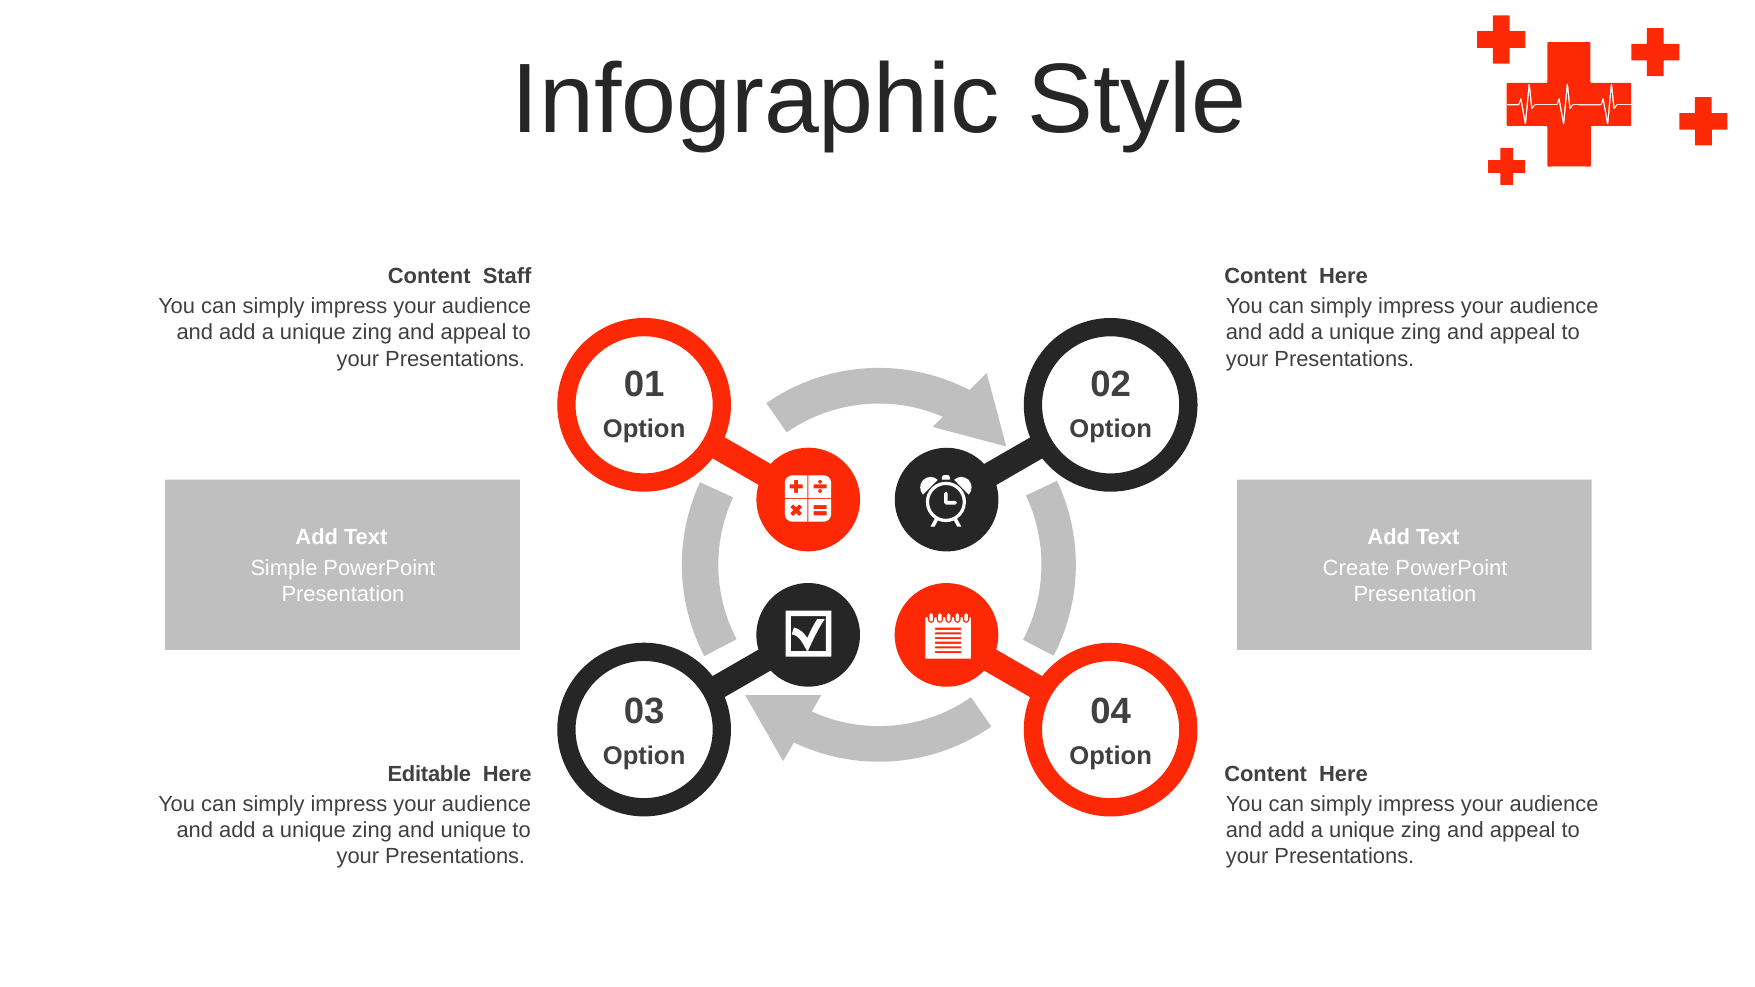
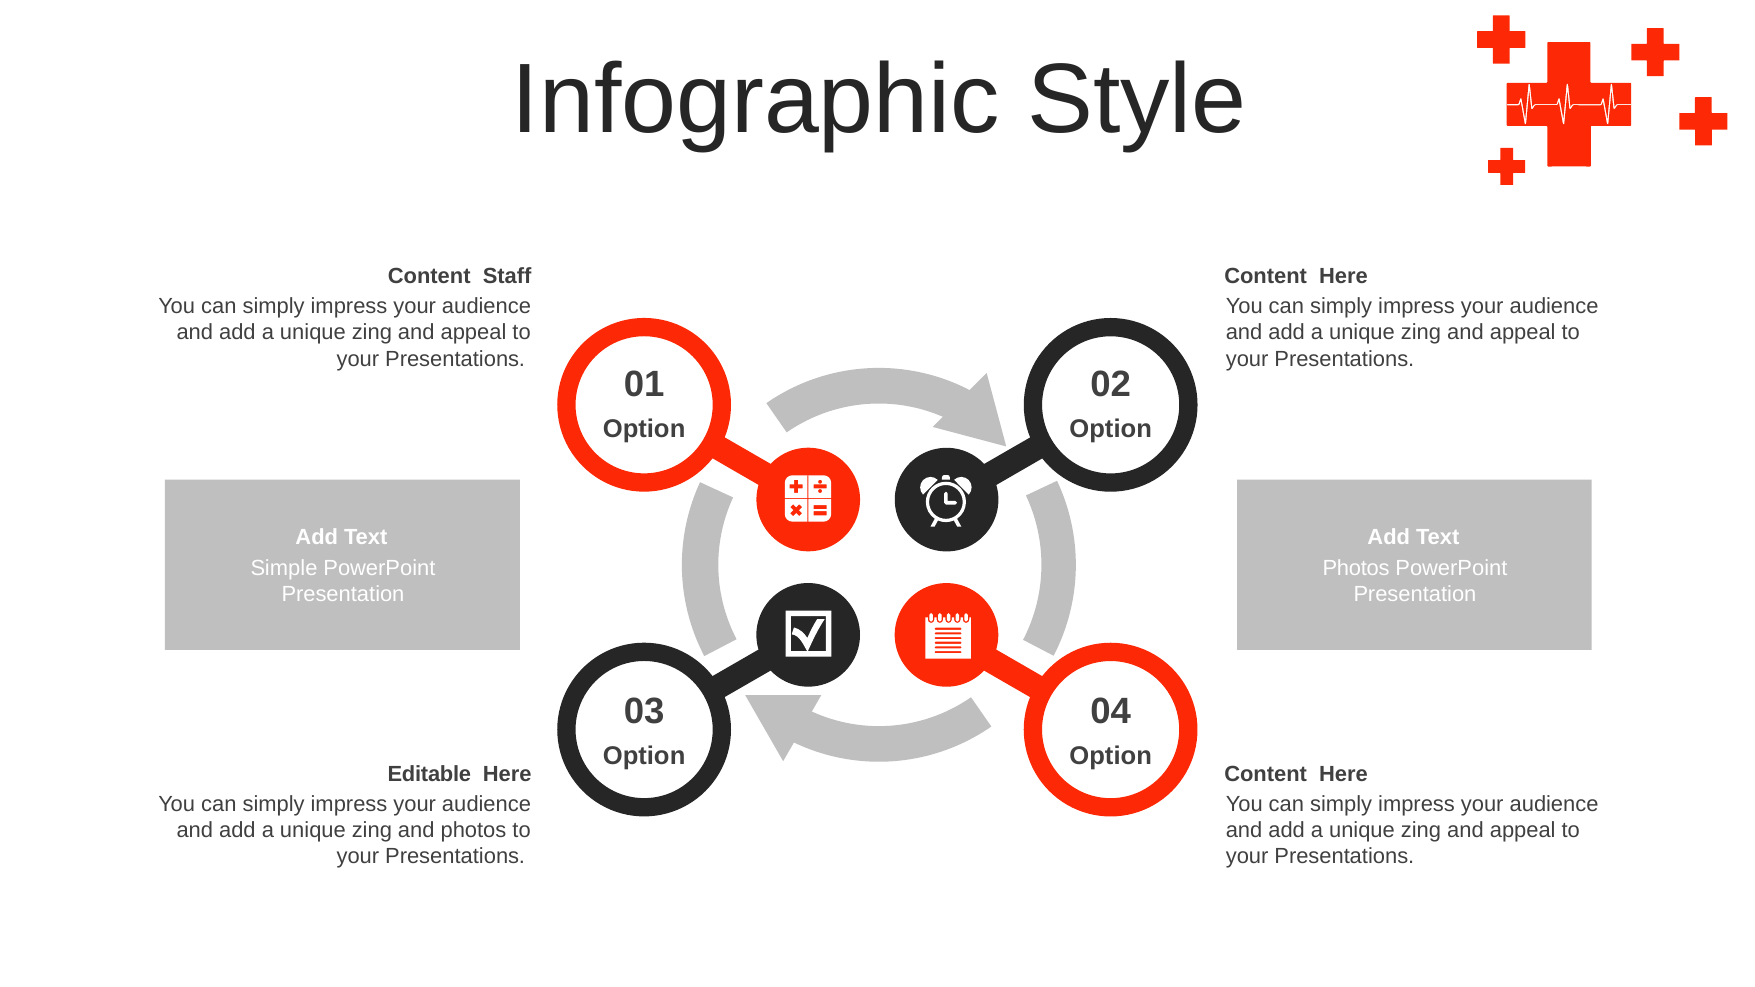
Create: Create -> Photos (1356, 568)
and unique: unique -> photos (474, 830)
